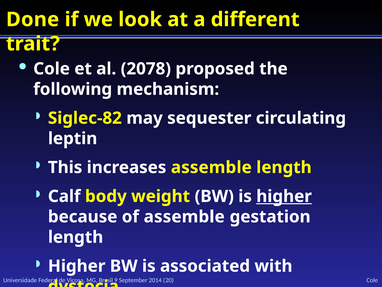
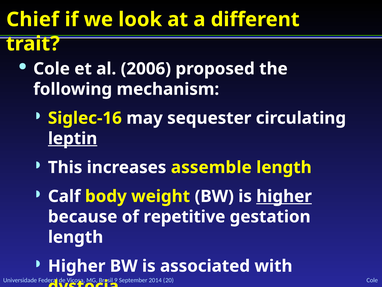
Done: Done -> Chief (33, 19)
2078: 2078 -> 2006 (146, 69)
Siglec-82: Siglec-82 -> Siglec-16 (85, 118)
leptin underline: none -> present (73, 138)
of assemble: assemble -> repetitive (184, 216)
